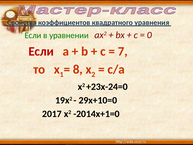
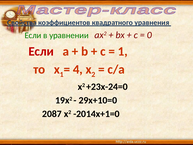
7: 7 -> 1 (123, 51)
8: 8 -> 4 (78, 69)
2017: 2017 -> 2087 (52, 114)
